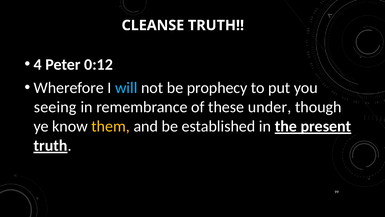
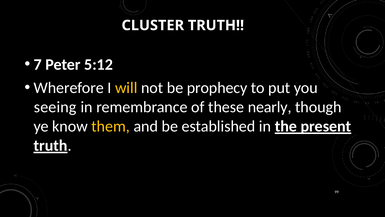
CLEANSE: CLEANSE -> CLUSTER (153, 25)
4: 4 -> 7 (38, 64)
0:12: 0:12 -> 5:12 (99, 64)
will colour: light blue -> yellow (126, 88)
under: under -> nearly (270, 107)
